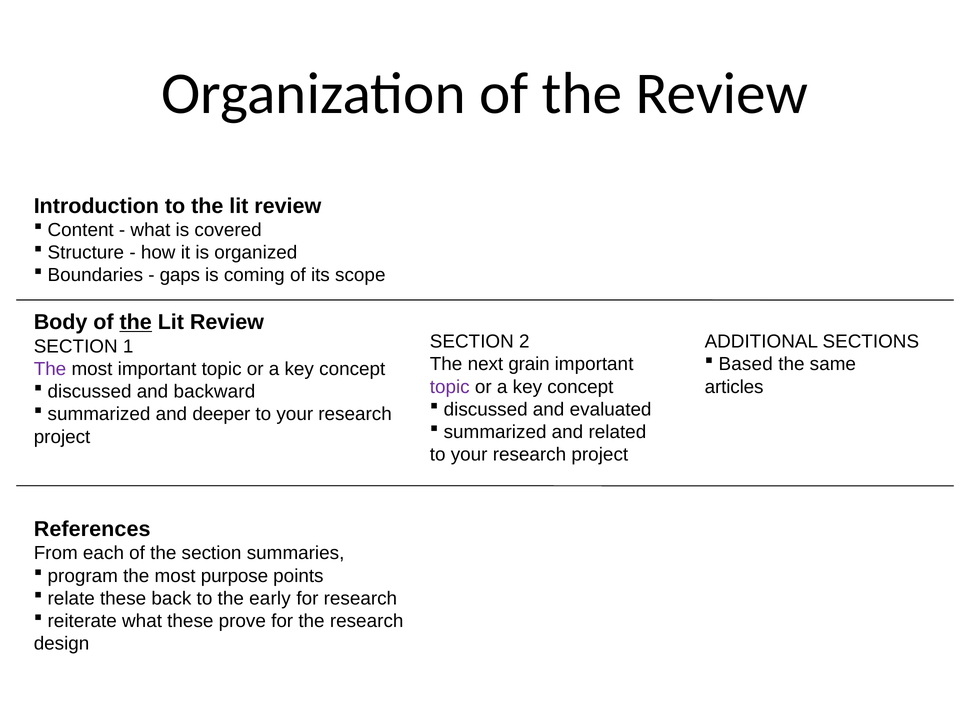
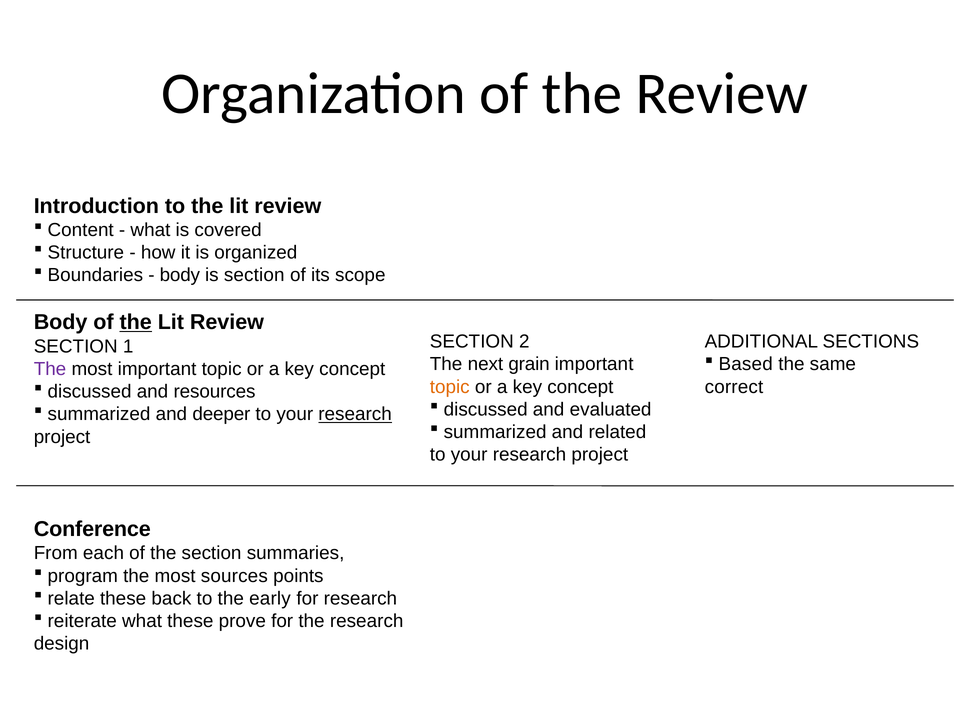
gaps: gaps -> body (180, 275)
is coming: coming -> section (254, 275)
topic colour: purple -> orange (450, 387)
articles: articles -> correct (734, 387)
backward: backward -> resources (215, 392)
research underline: none -> present (355, 415)
References: References -> Conference (92, 530)
purpose: purpose -> sources (234, 576)
